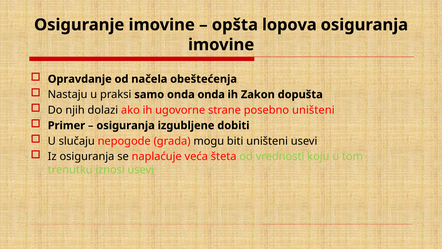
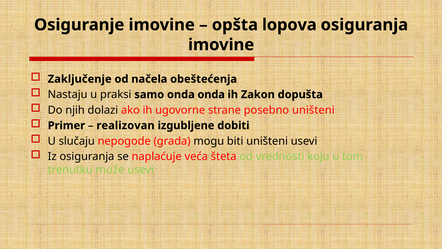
Opravdanje: Opravdanje -> Zaključenje (80, 79)
osiguranja: osiguranja -> realizovan (126, 125)
iznosi: iznosi -> može (110, 170)
